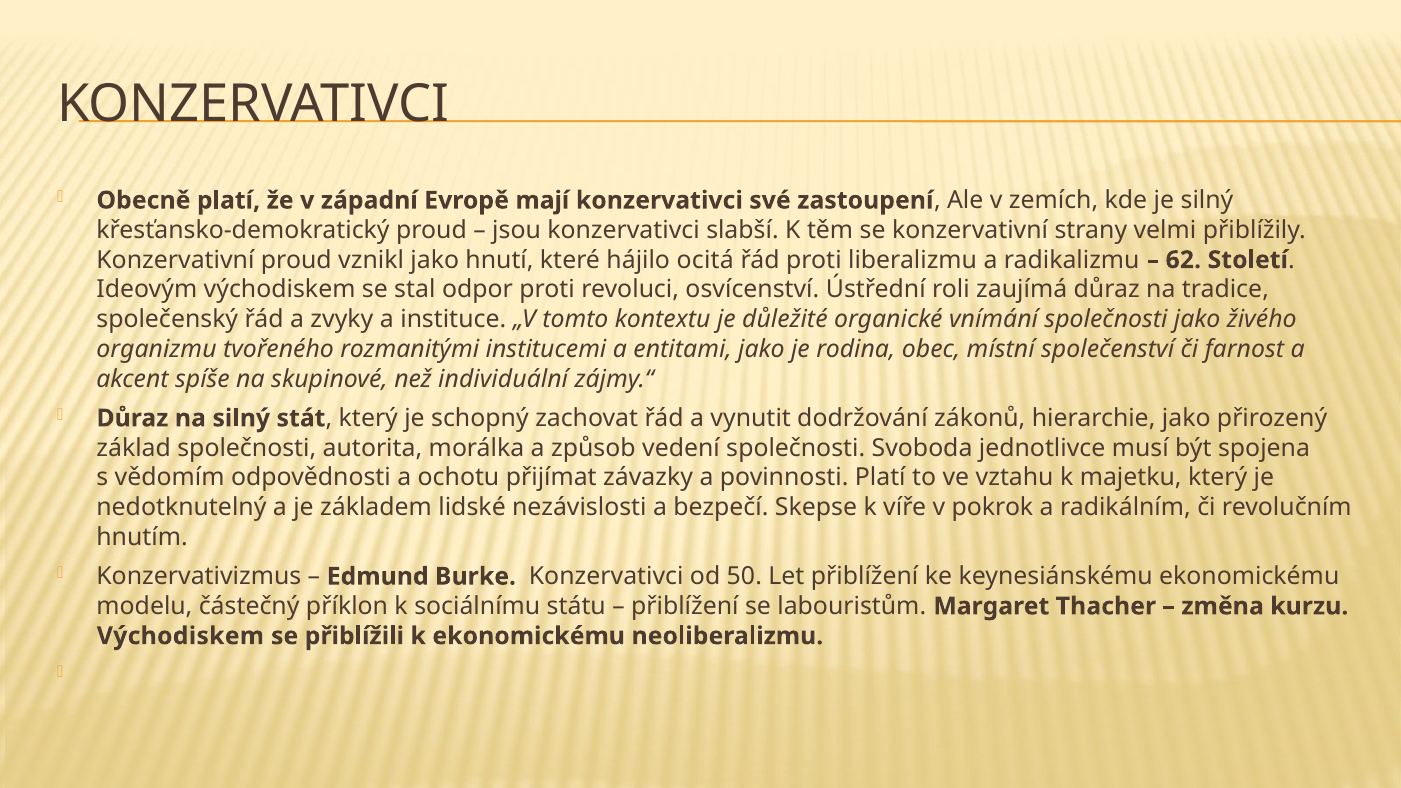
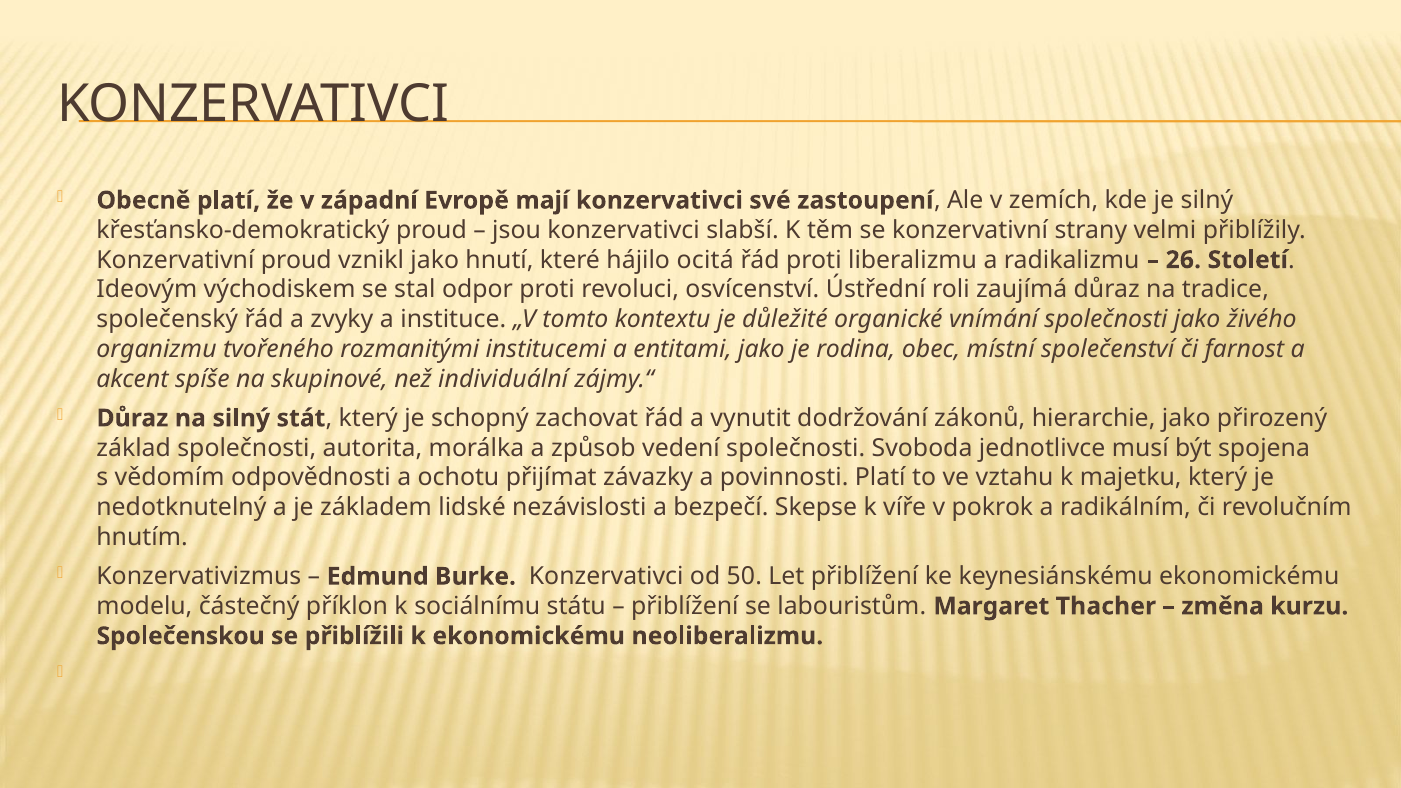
62: 62 -> 26 (1183, 260)
Východiskem: Východiskem -> Společenskou (181, 636)
